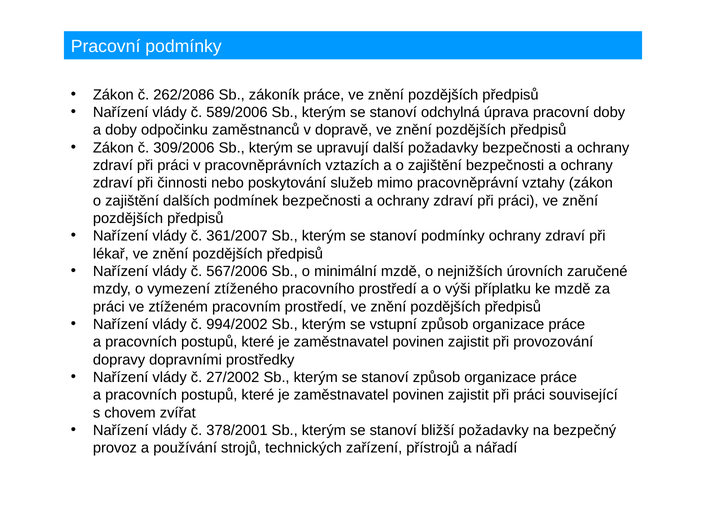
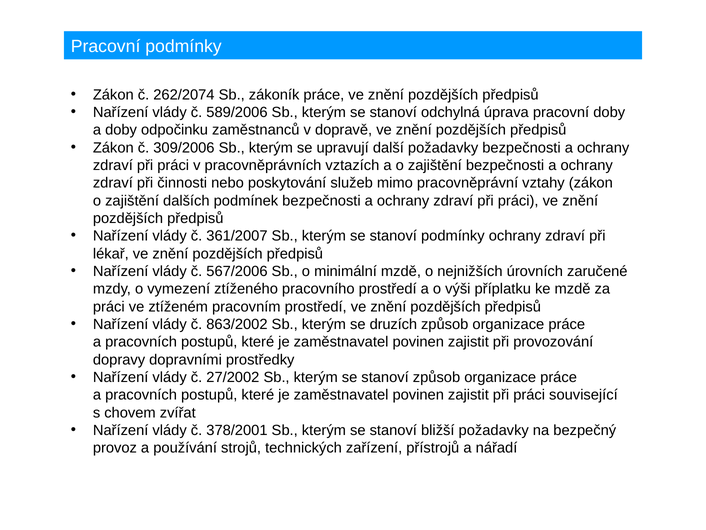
262/2086: 262/2086 -> 262/2074 (184, 95)
994/2002: 994/2002 -> 863/2002 (237, 324)
vstupní: vstupní -> druzích (393, 324)
